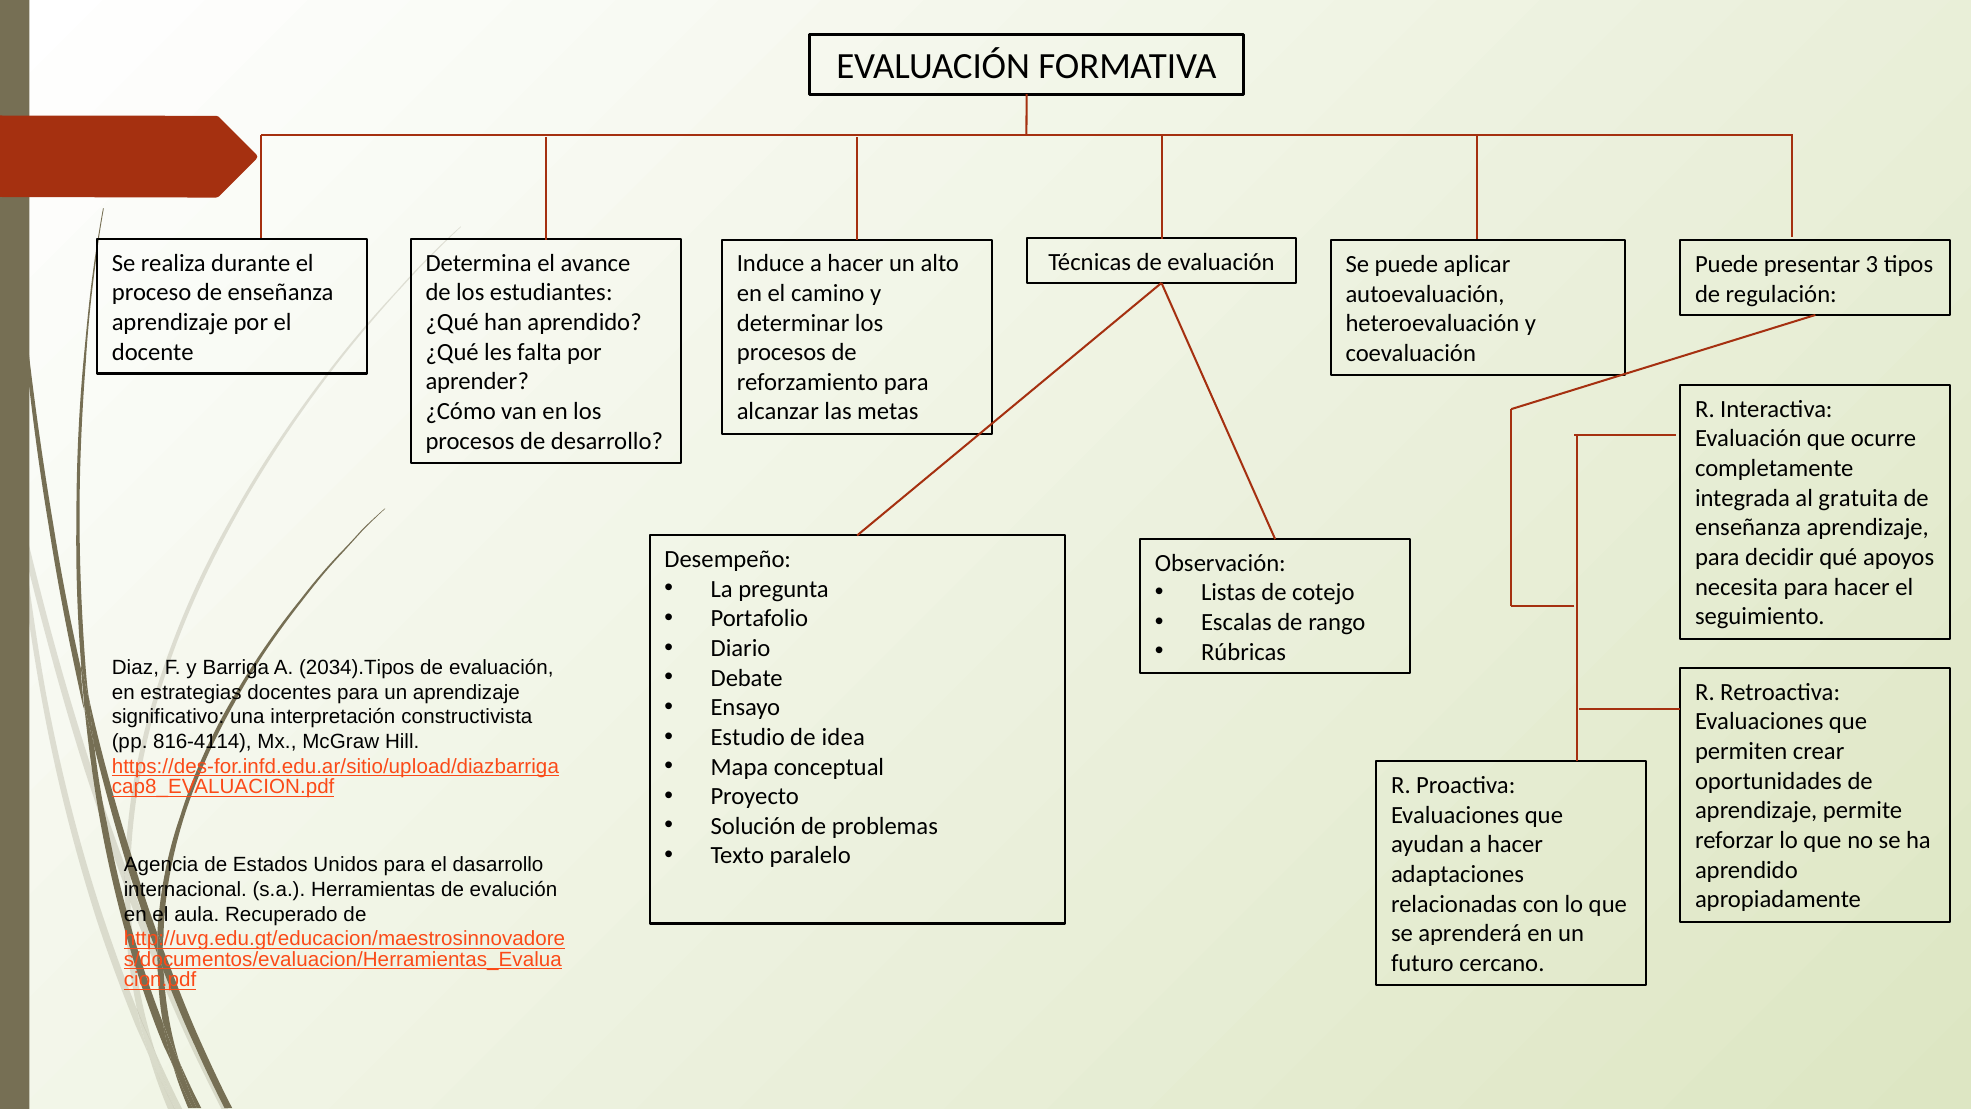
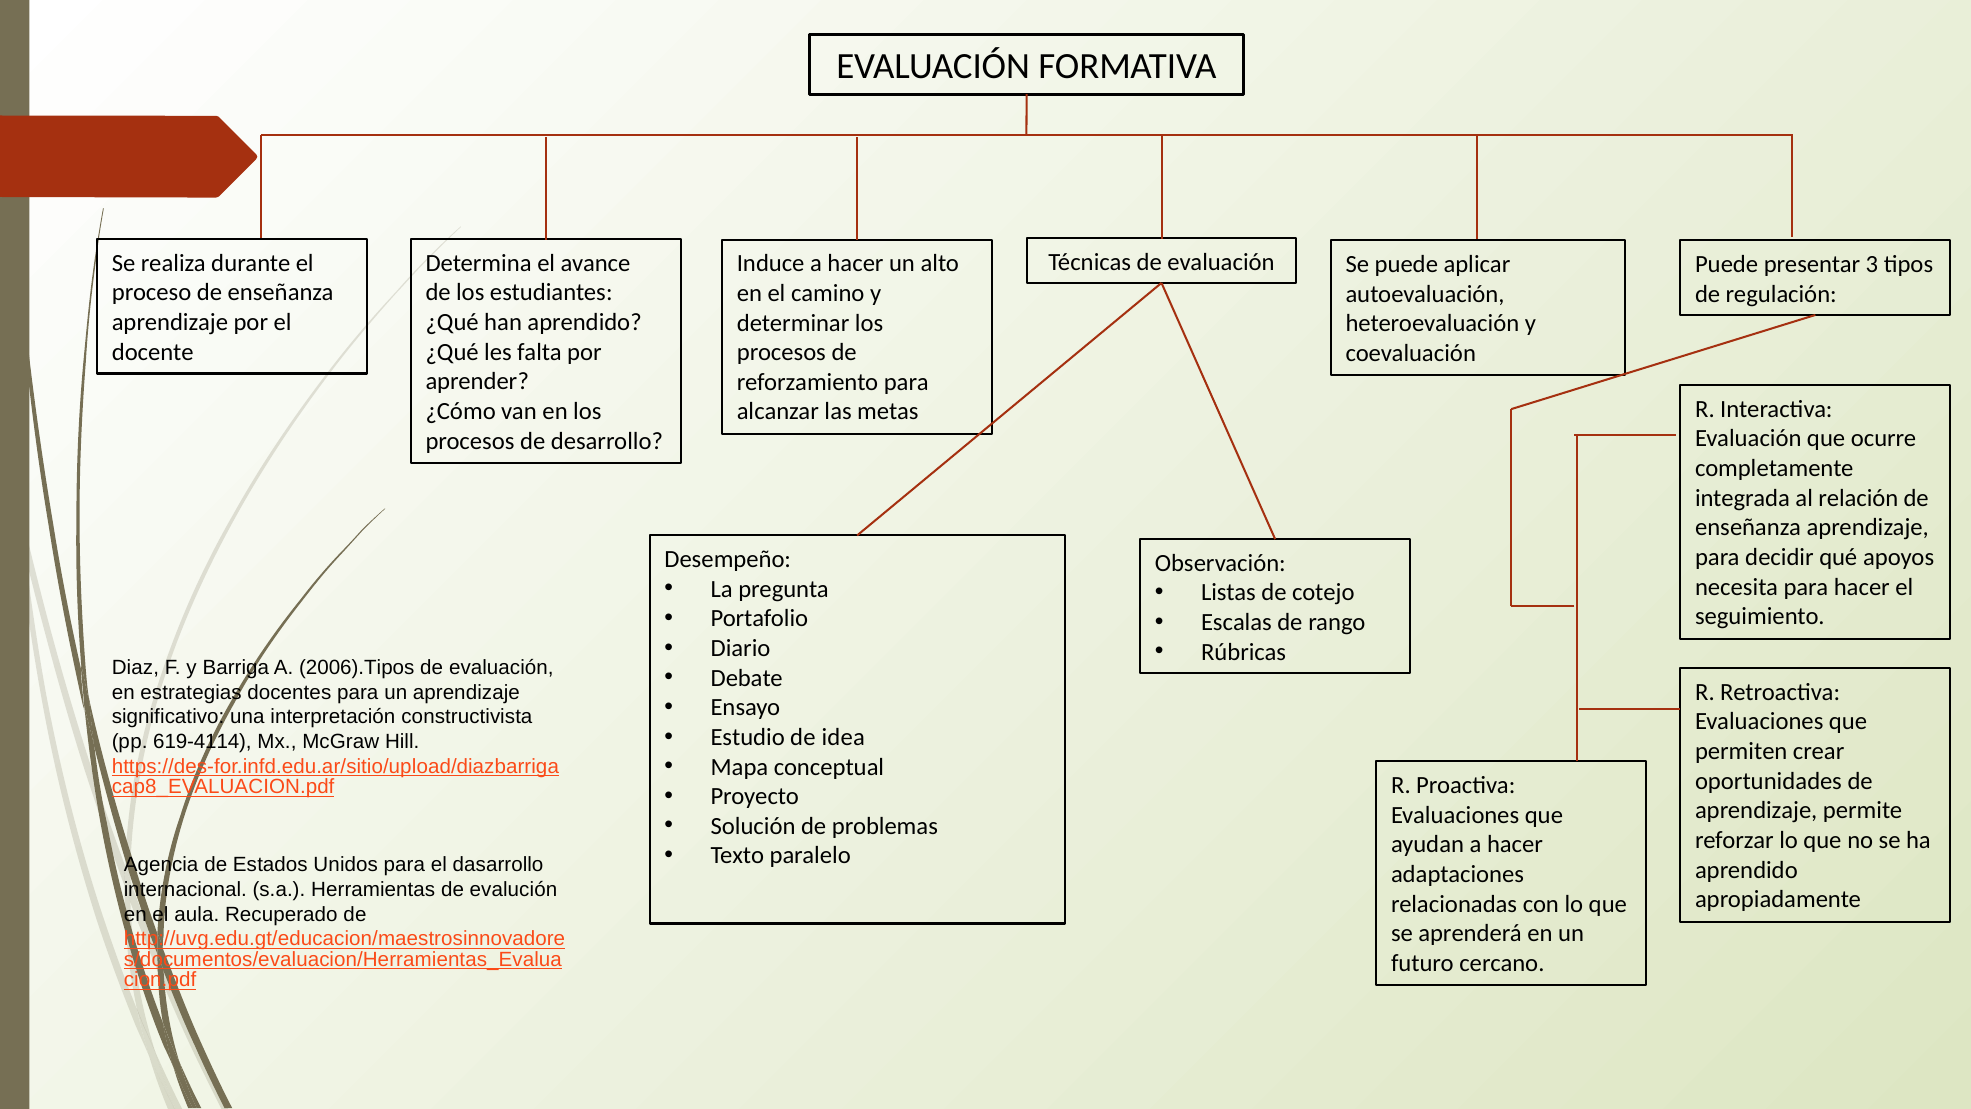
gratuita: gratuita -> relación (1858, 498)
2034).Tipos: 2034).Tipos -> 2006).Tipos (357, 667)
816-4114: 816-4114 -> 619-4114 (202, 741)
